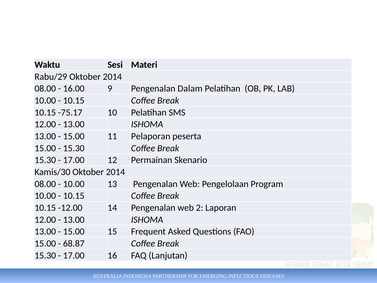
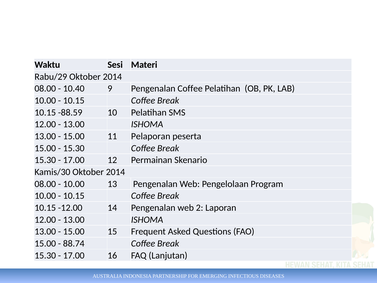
16.00: 16.00 -> 10.40 (74, 89)
Pengenalan Dalam: Dalam -> Coffee (190, 89)
-75.17: -75.17 -> -88.59 (70, 112)
68.87: 68.87 -> 88.74 (74, 243)
